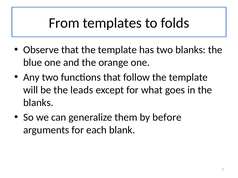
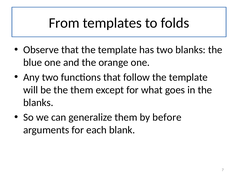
the leads: leads -> them (82, 90)
